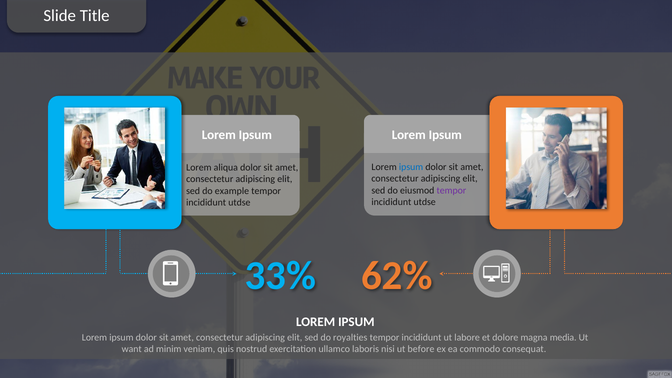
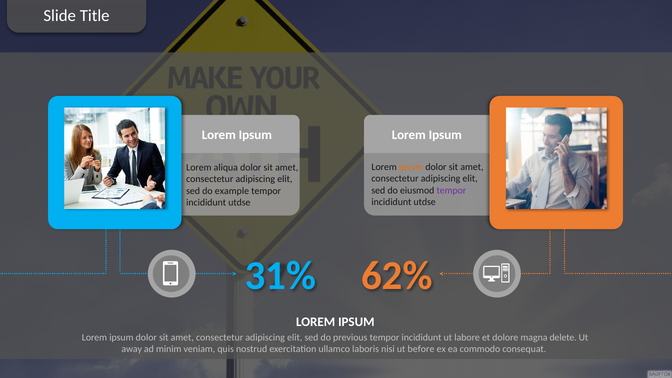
ipsum colour: blue -> orange (411, 167)
33%: 33% -> 31% (280, 276)
royalties: royalties -> previous (350, 337)
media: media -> delete (563, 337)
want: want -> away (132, 349)
